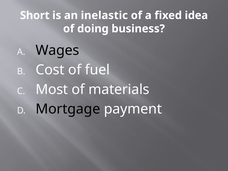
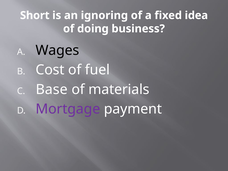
inelastic: inelastic -> ignoring (104, 15)
Most: Most -> Base (52, 89)
Mortgage colour: black -> purple (68, 109)
